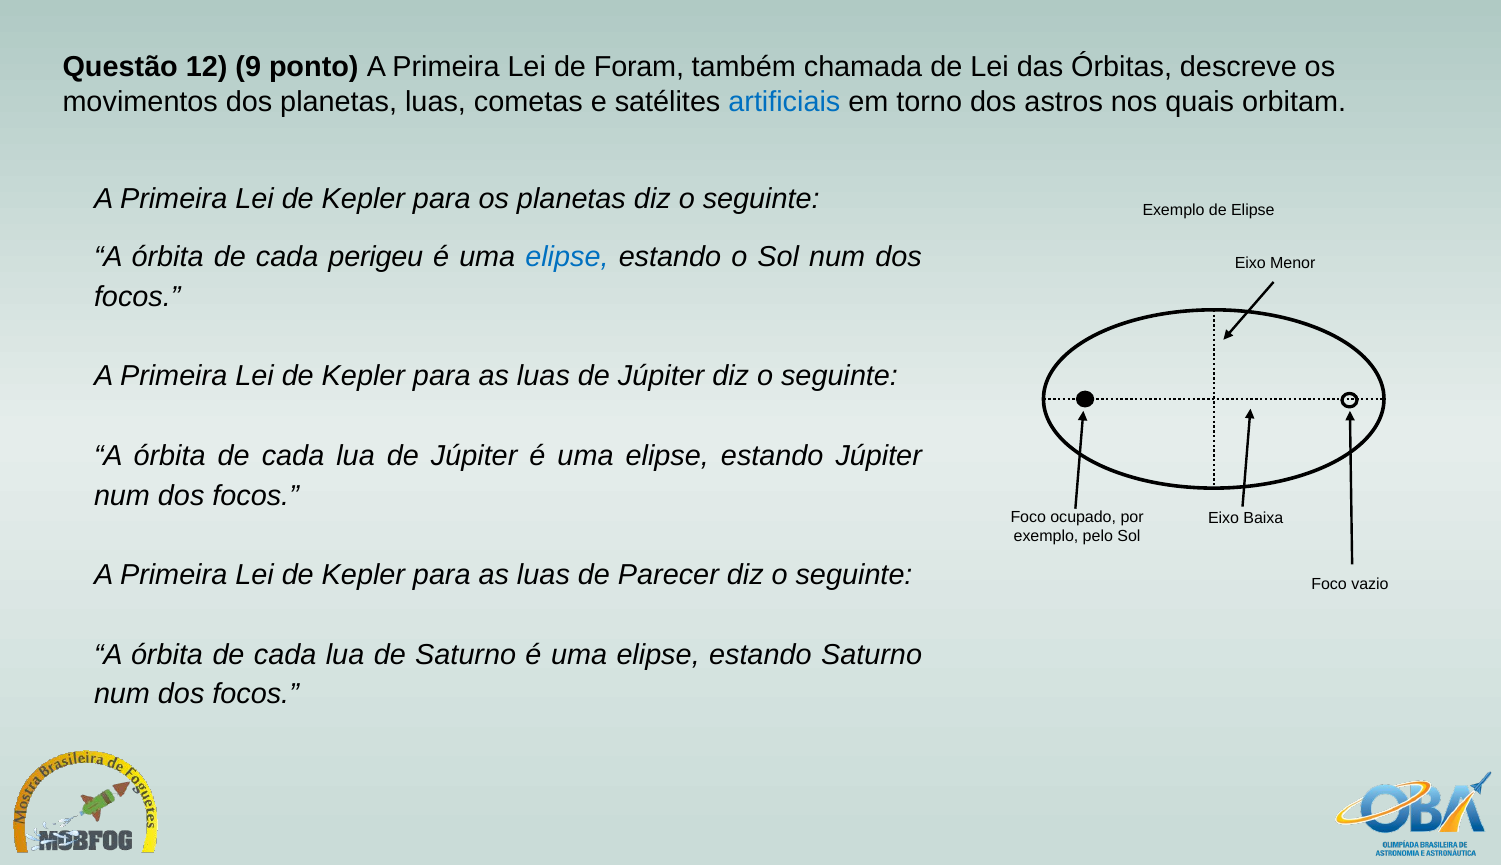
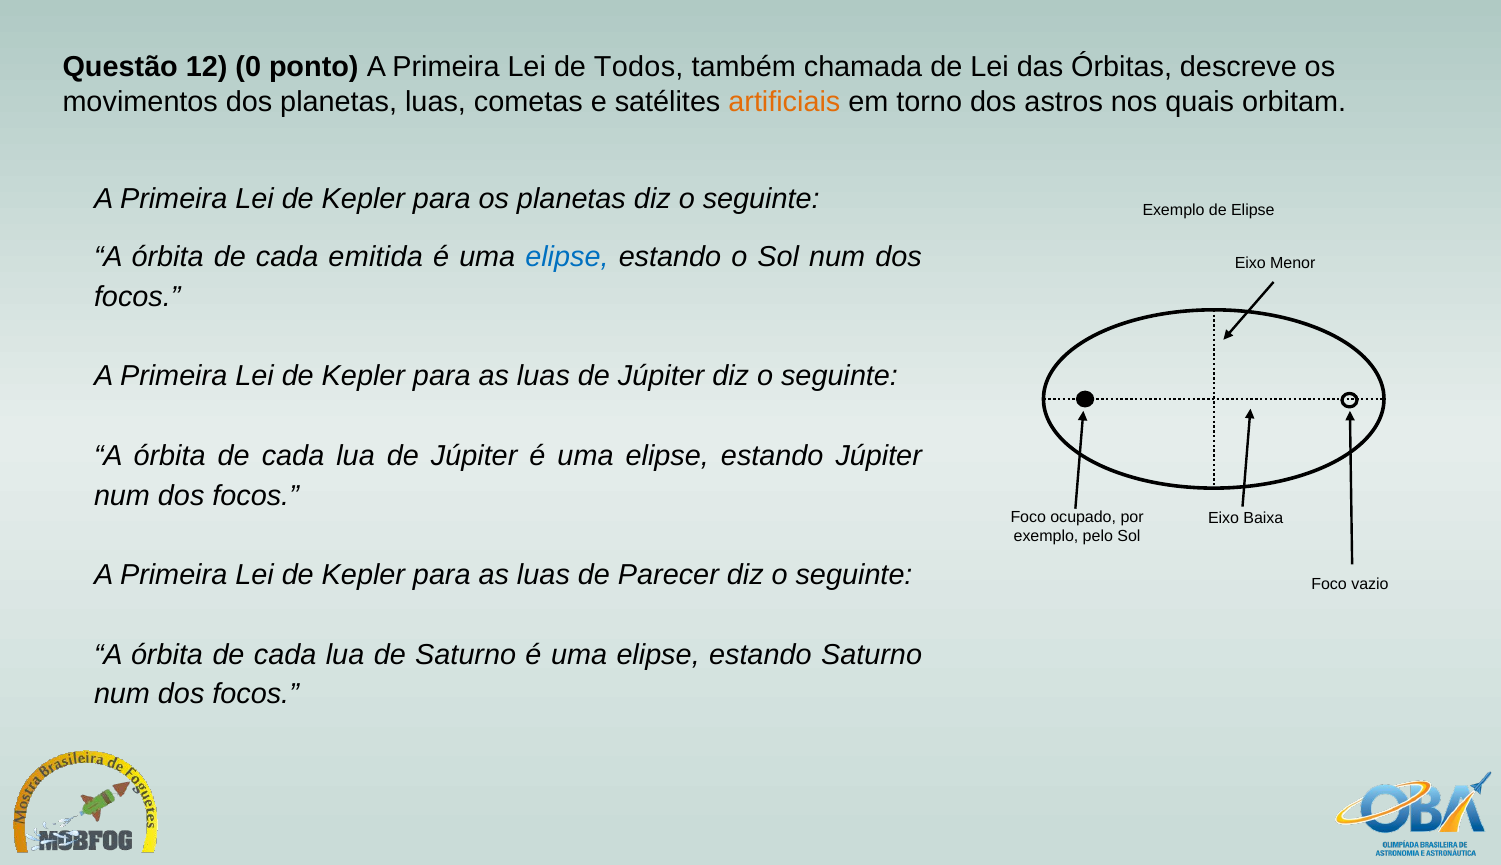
9: 9 -> 0 (248, 67)
Foram: Foram -> Todos (639, 67)
artificiais colour: blue -> orange (784, 101)
perigeu: perigeu -> emitida (376, 257)
